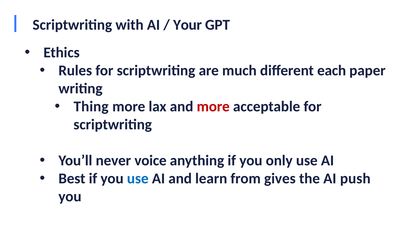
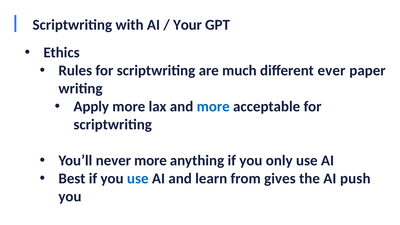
each: each -> ever (331, 71)
Thing: Thing -> Apply (91, 107)
more colour: red -> blue (213, 107)
never voice: voice -> more (150, 161)
